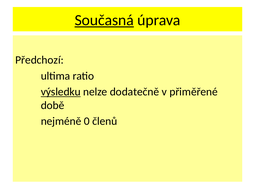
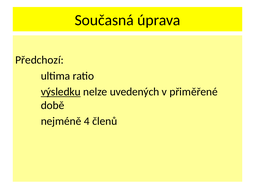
Současná underline: present -> none (104, 20)
dodatečně: dodatečně -> uvedených (135, 92)
0: 0 -> 4 (87, 121)
